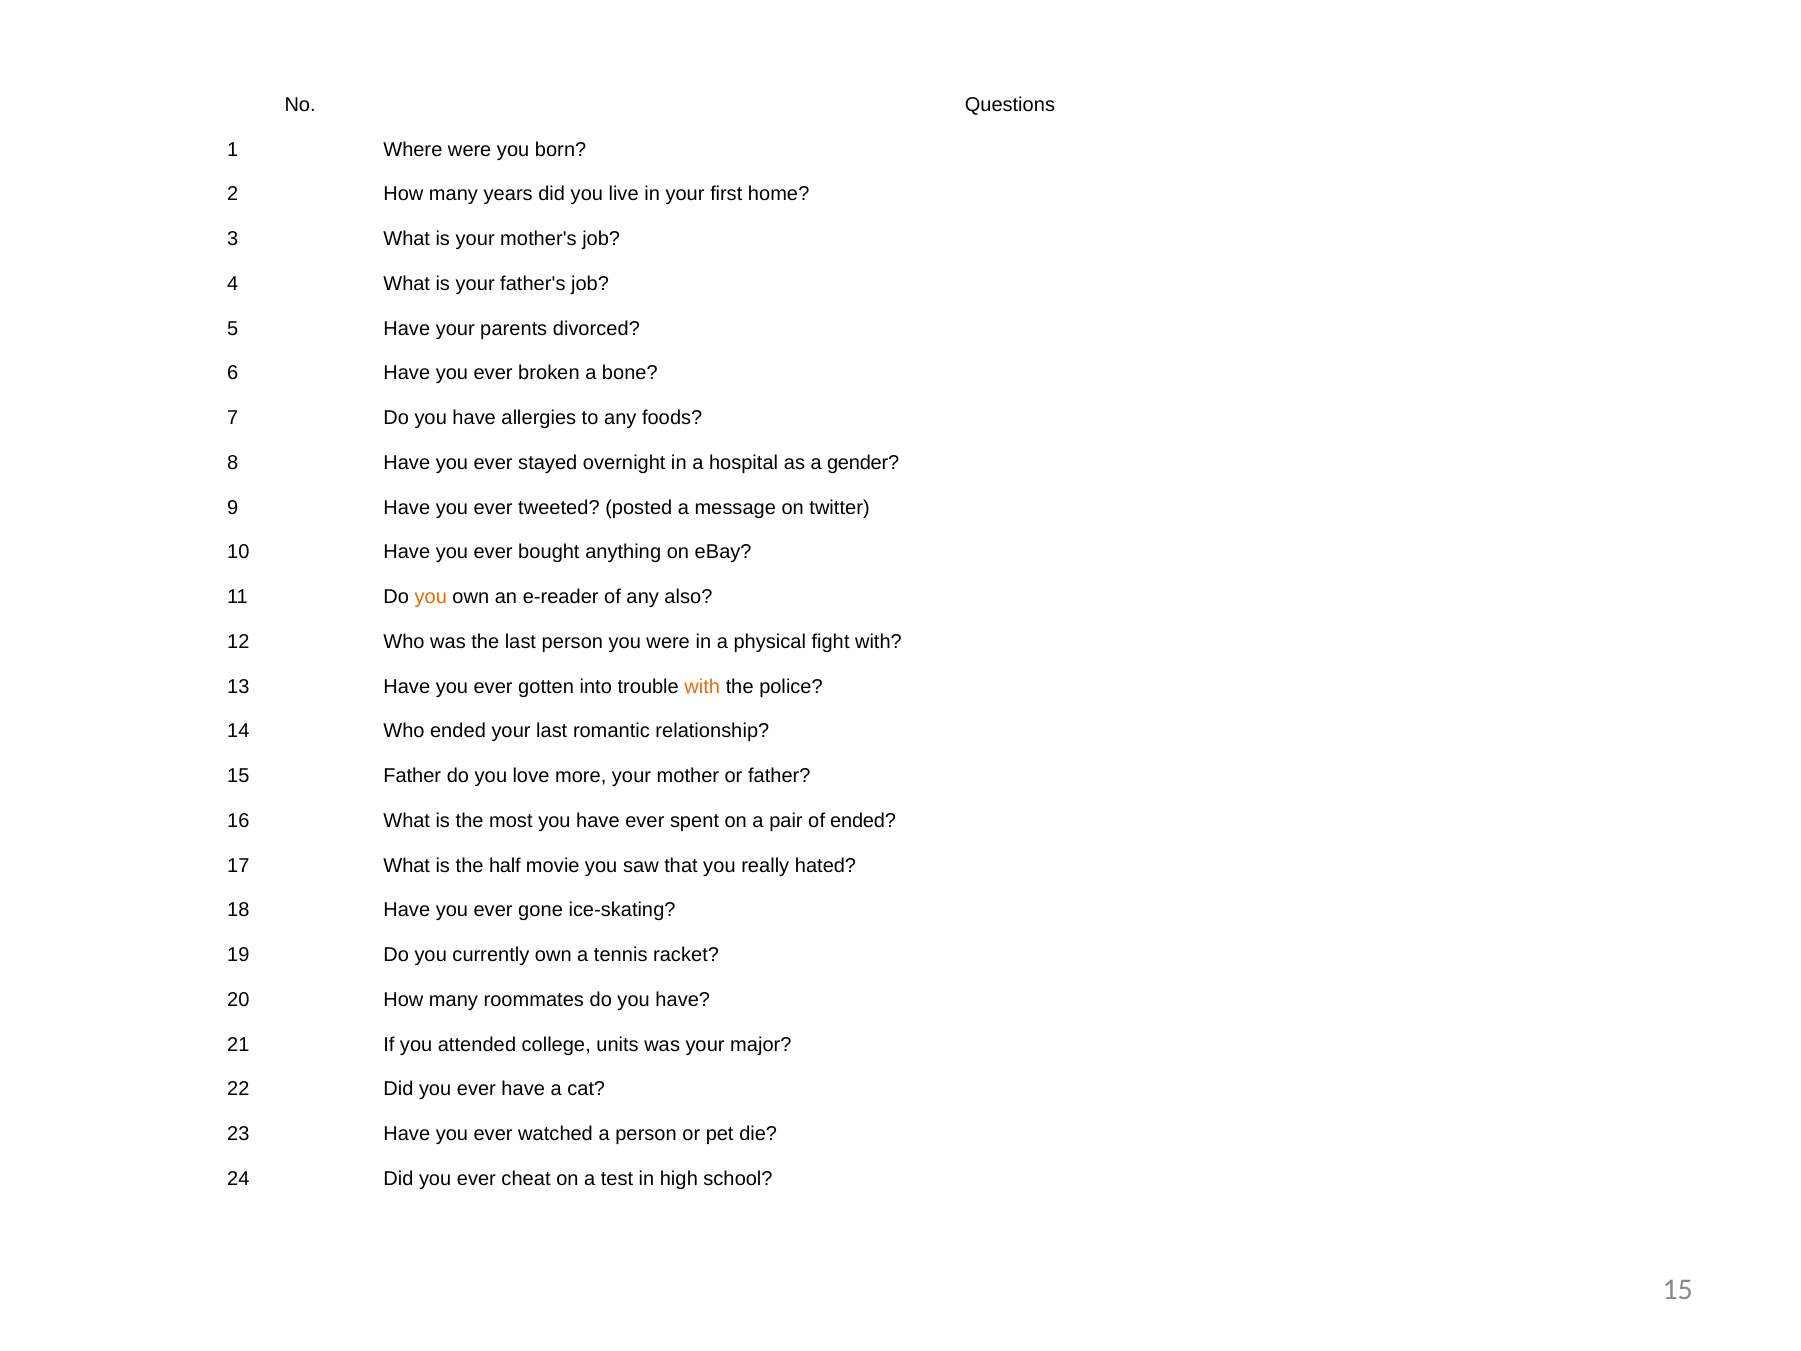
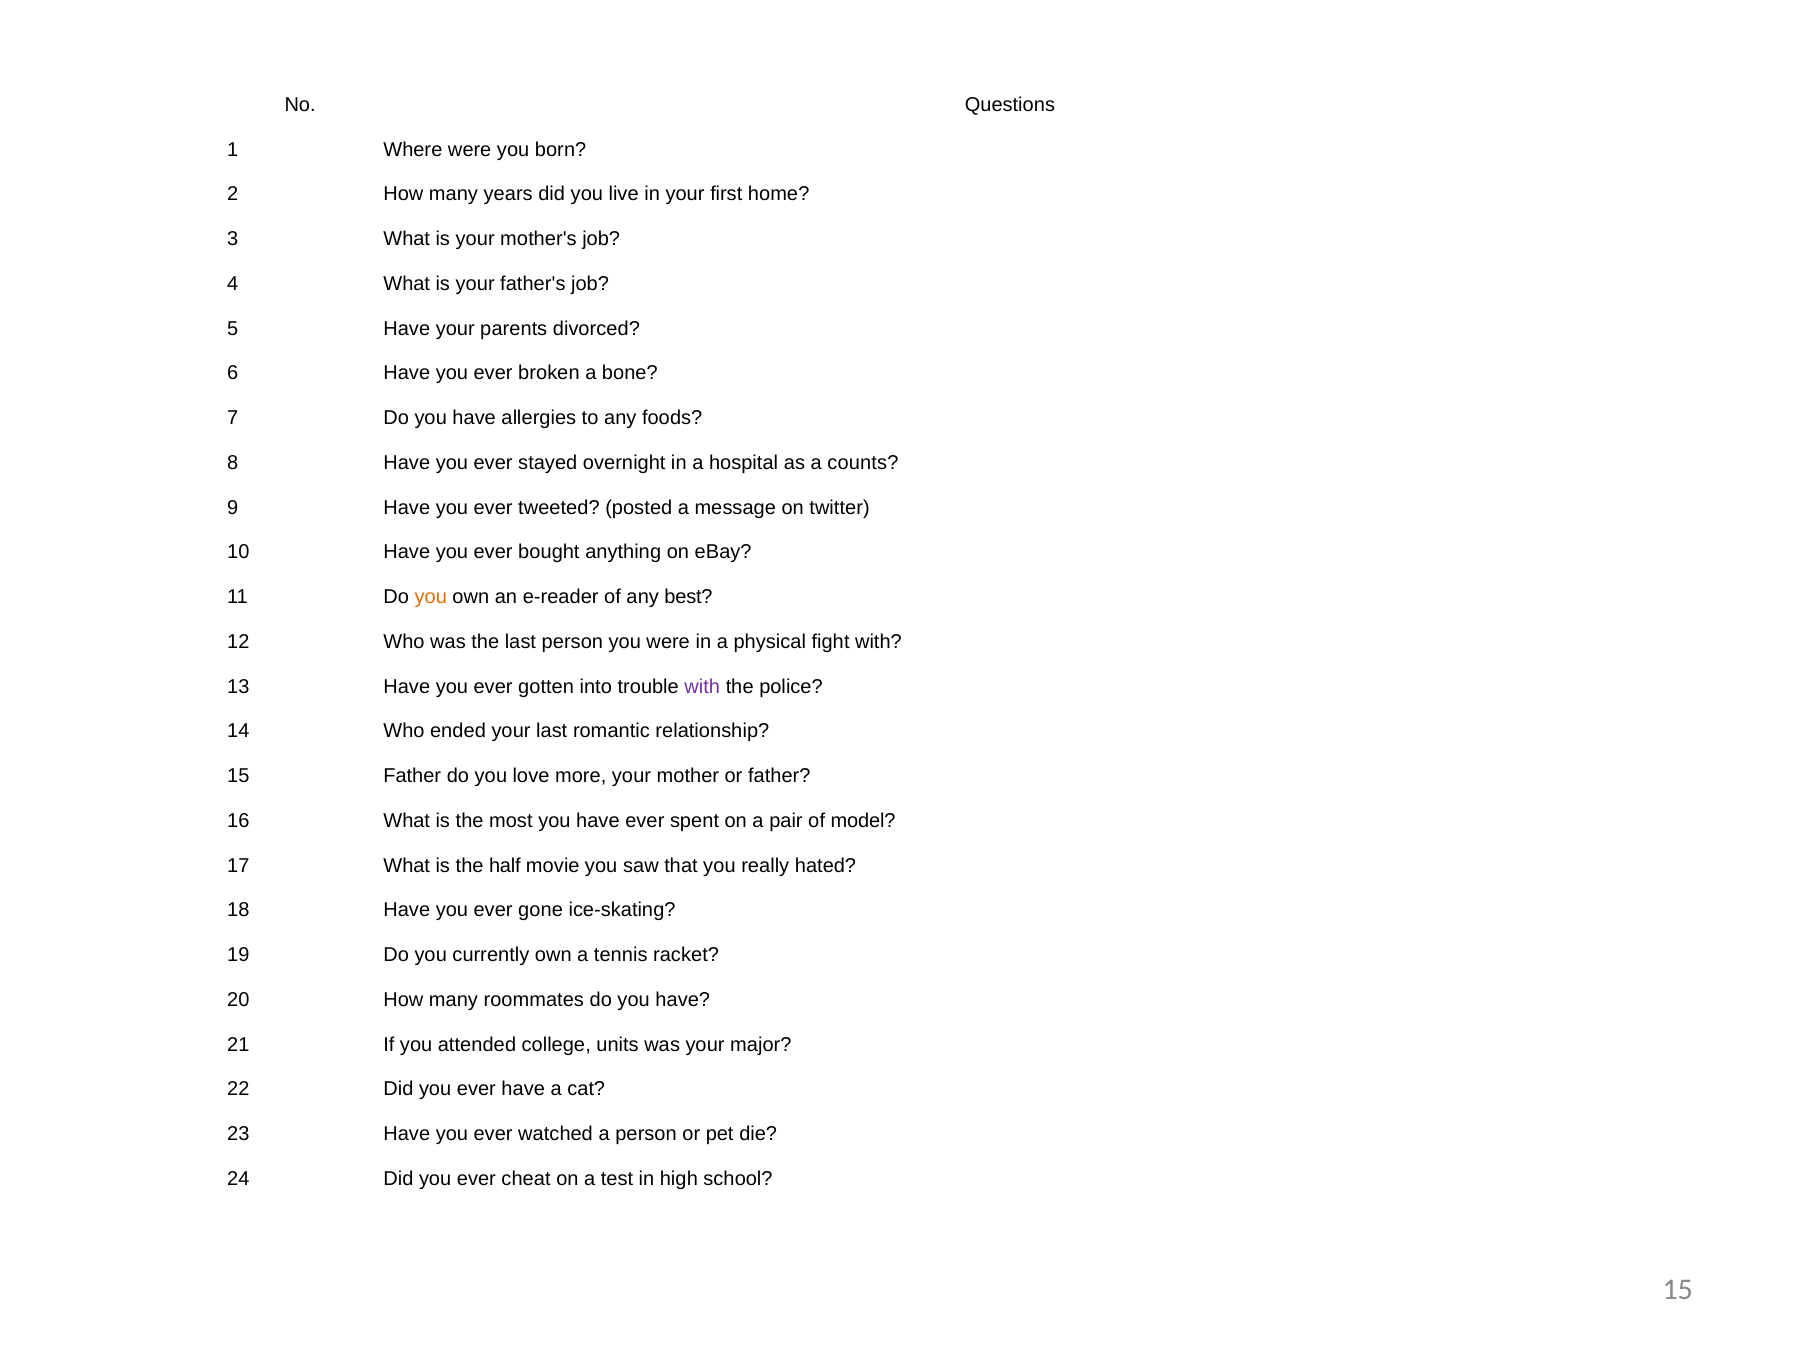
gender: gender -> counts (863, 463)
also: also -> best (689, 597)
with colour: orange -> purple (702, 686)
of ended: ended -> model (863, 821)
